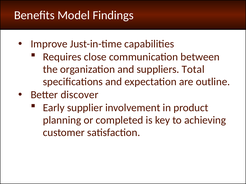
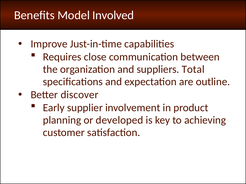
Findings: Findings -> Involved (113, 15)
completed: completed -> developed (119, 120)
